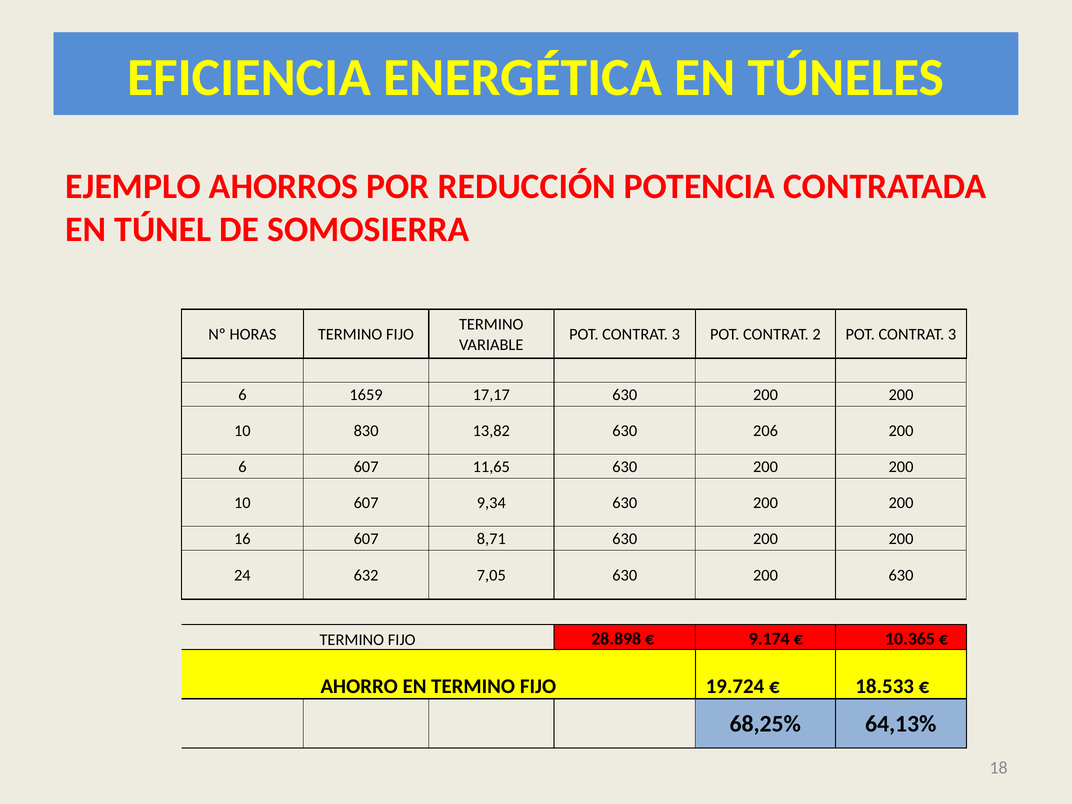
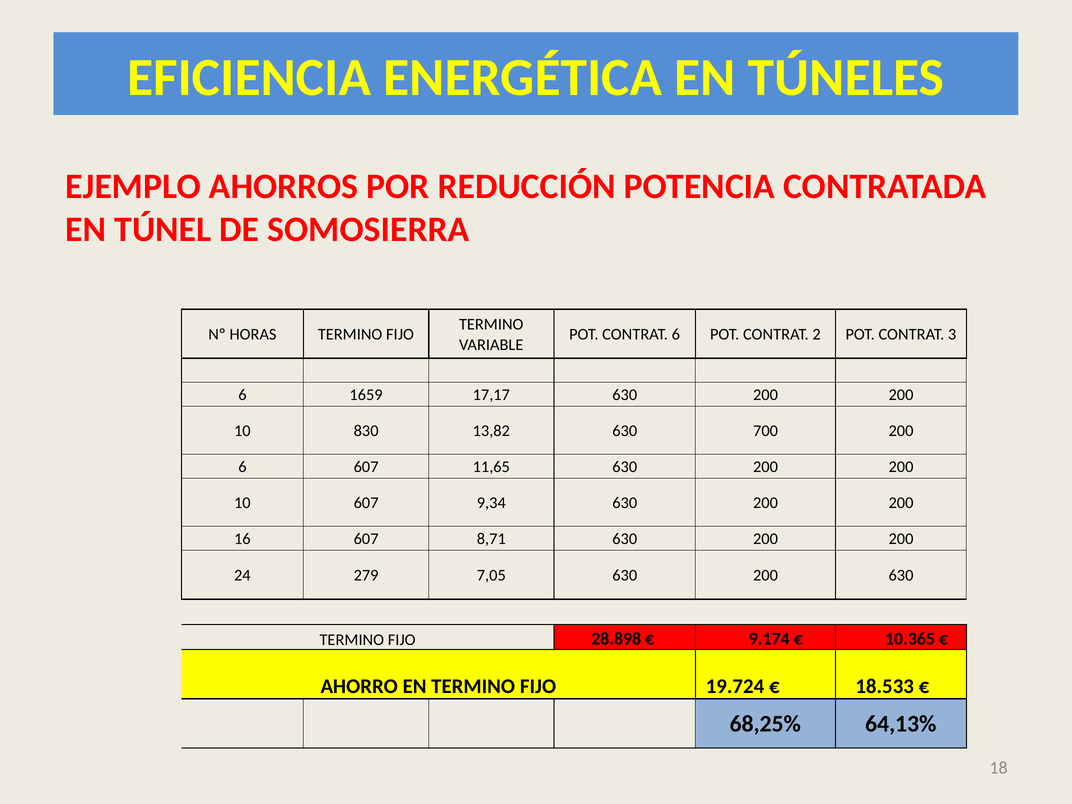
3: 3 -> 6 (676, 335)
206: 206 -> 700 (766, 431)
632: 632 -> 279 (366, 575)
